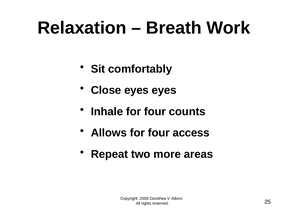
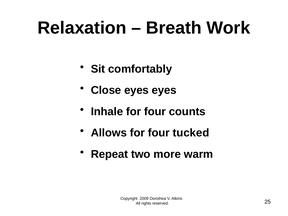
access: access -> tucked (191, 133)
areas: areas -> warm (199, 154)
